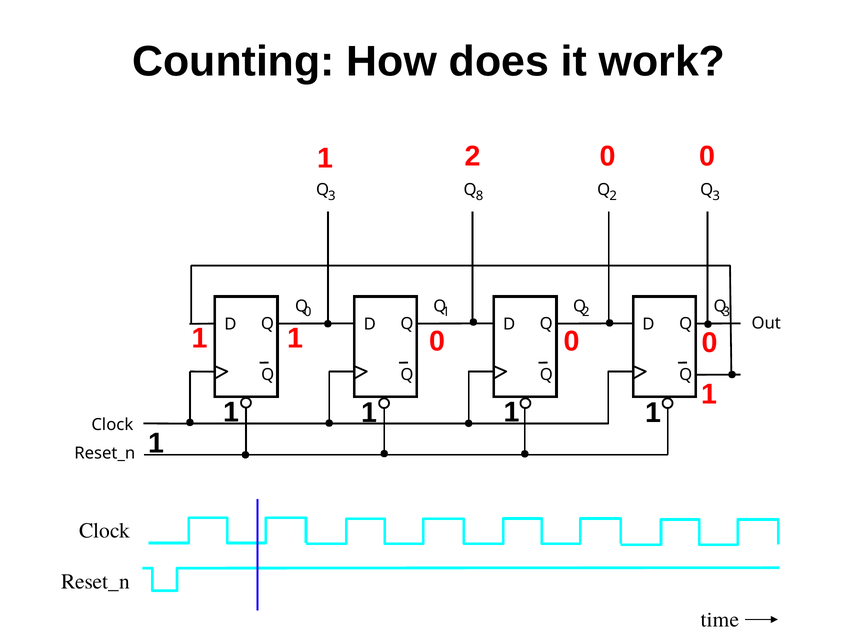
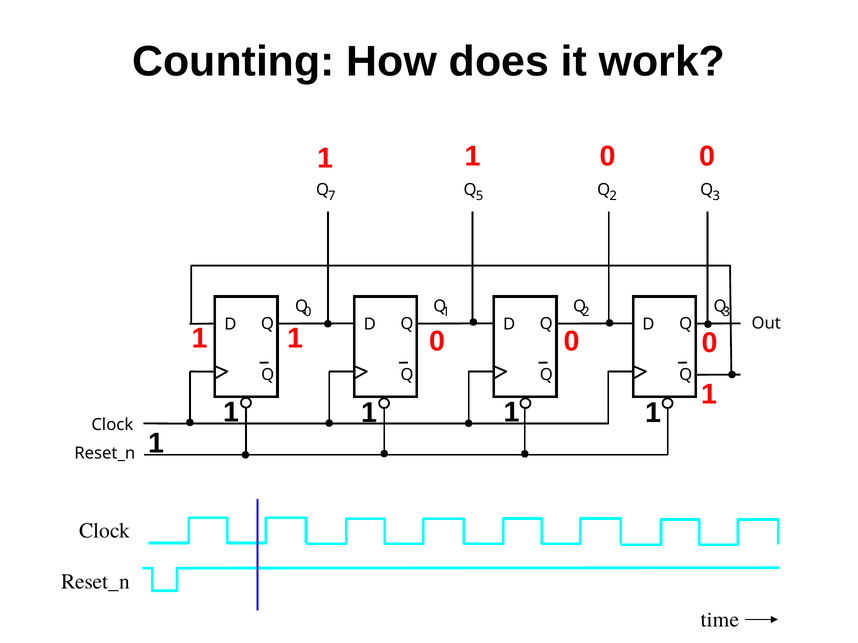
2: 2 -> 1 (472, 156)
3: 3 -> 7 (332, 196)
8: 8 -> 5 (479, 196)
